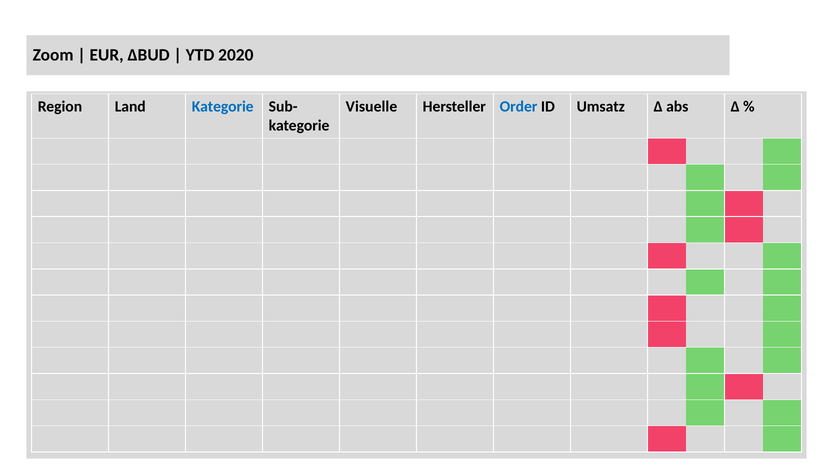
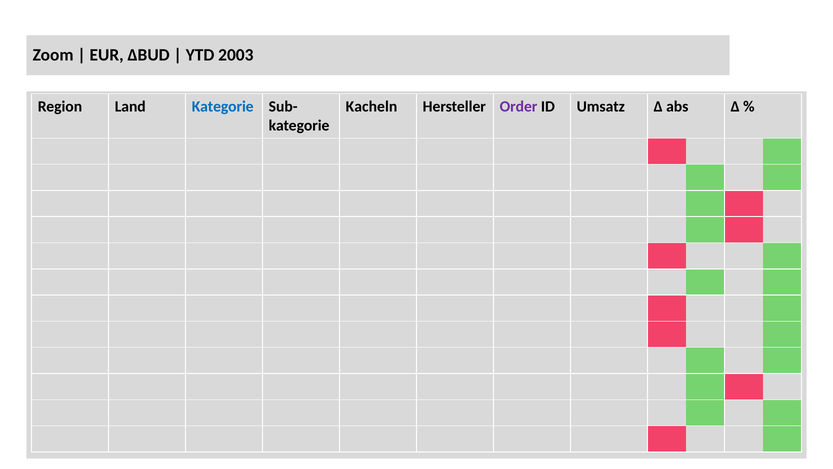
2020: 2020 -> 2003 (236, 55)
Visuelle: Visuelle -> Kacheln (371, 106)
Order colour: blue -> purple (519, 106)
